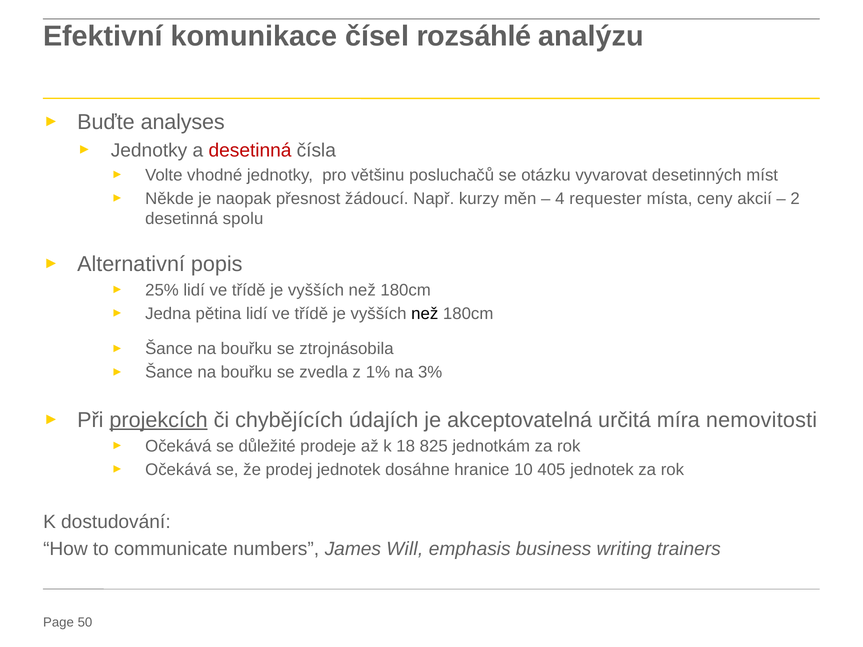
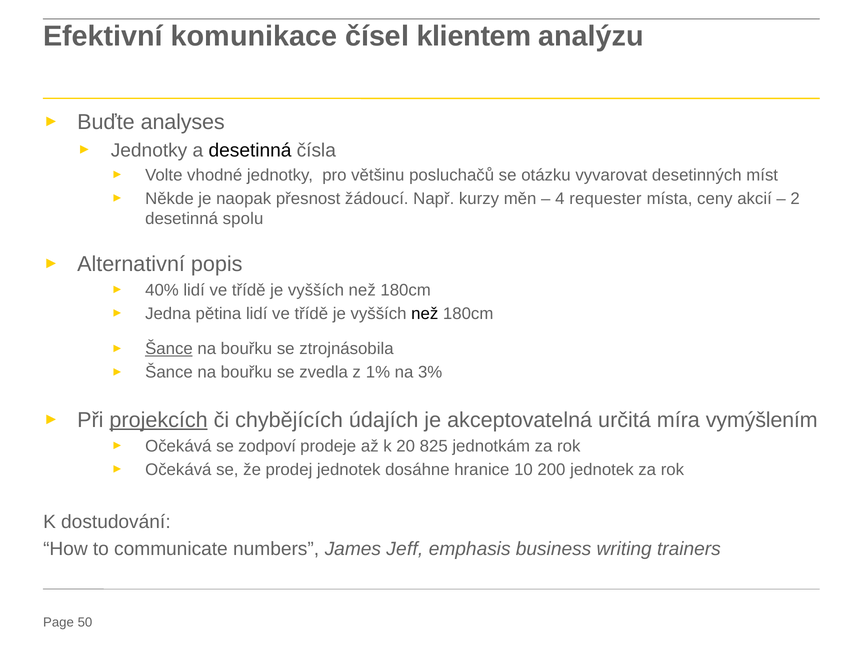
rozsáhlé: rozsáhlé -> klientem (474, 36)
desetinná colour: red -> black (250, 150)
25%: 25% -> 40% (162, 290)
Šance underline: none -> present (169, 349)
nemovitosti: nemovitosti -> vymýšlením (762, 420)
důležité: důležité -> zodpoví (267, 446)
18: 18 -> 20 (406, 446)
405: 405 -> 200 (551, 470)
Will: Will -> Jeff (405, 549)
